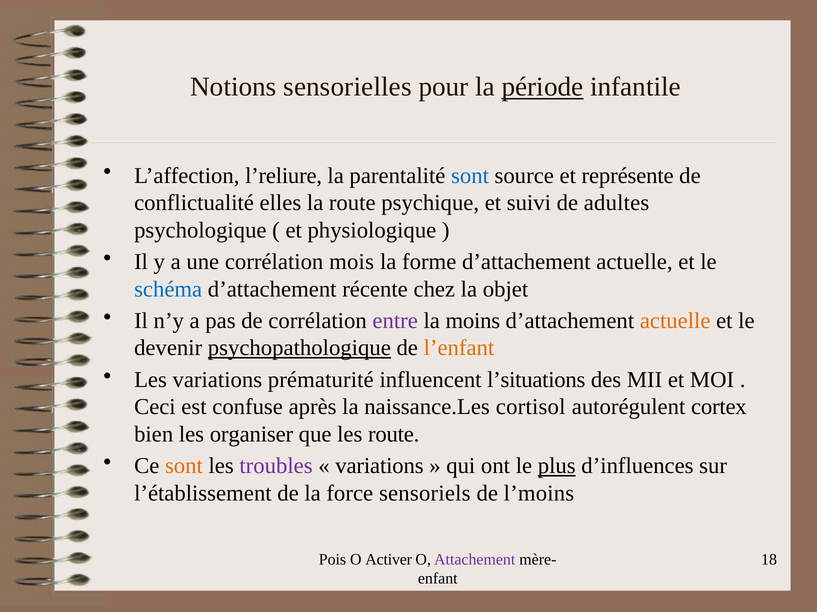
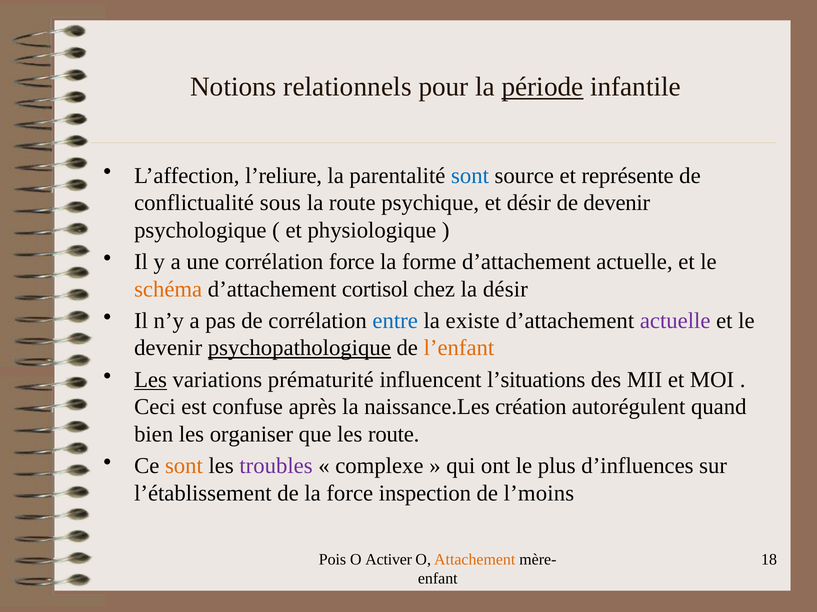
sensorielles: sensorielles -> relationnels (347, 87)
elles: elles -> sous (280, 203)
et suivi: suivi -> désir (529, 203)
de adultes: adultes -> devenir (617, 203)
corrélation mois: mois -> force (352, 262)
schéma colour: blue -> orange (168, 289)
récente: récente -> cortisol (375, 289)
la objet: objet -> désir (505, 289)
entre colour: purple -> blue (395, 321)
moins: moins -> existe (473, 321)
actuelle colour: orange -> purple (675, 321)
Les underline: none -> present (151, 380)
cortisol: cortisol -> création (531, 407)
cortex: cortex -> quand (719, 407)
variations: variations -> complexe (379, 466)
plus underline: present -> none (557, 466)
sensoriels: sensoriels -> inspection (425, 494)
Attachement colour: purple -> orange (475, 560)
